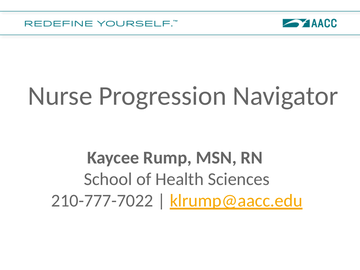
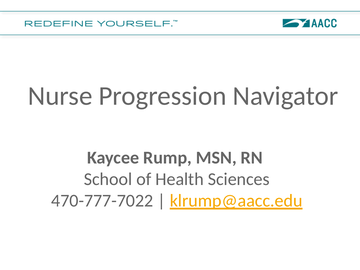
210-777-7022: 210-777-7022 -> 470-777-7022 (102, 201)
